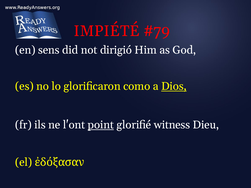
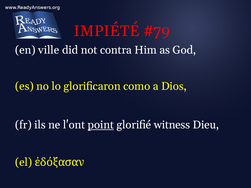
sens: sens -> ville (49, 50)
dirigió: dirigió -> contra (116, 50)
Dios underline: present -> none (174, 86)
